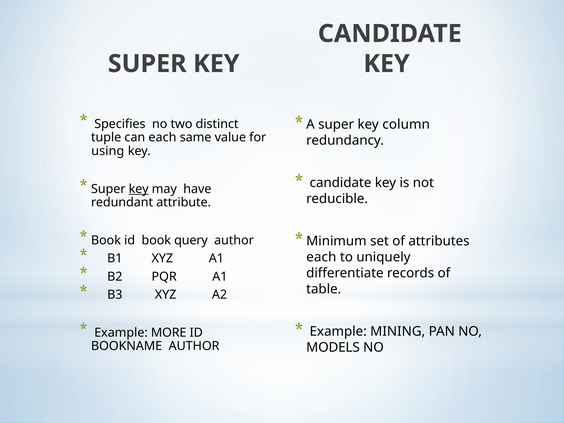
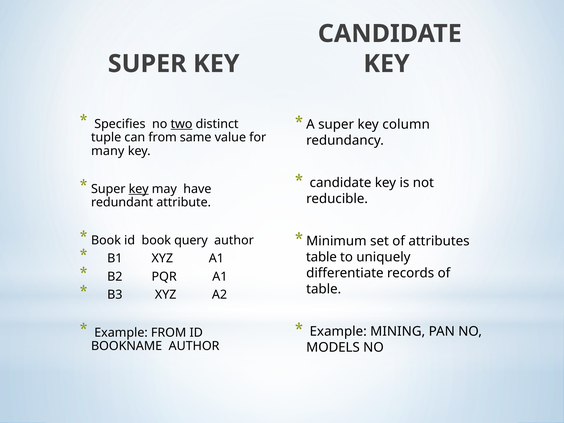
two underline: none -> present (182, 124)
can each: each -> from (163, 138)
using: using -> many (108, 151)
each: each -> table (321, 257)
Example MORE: MORE -> FROM (169, 333)
